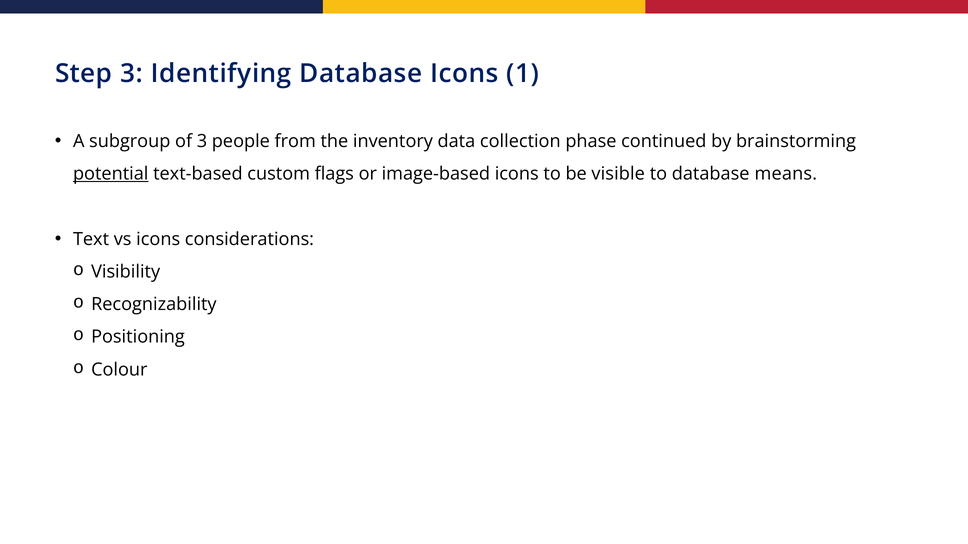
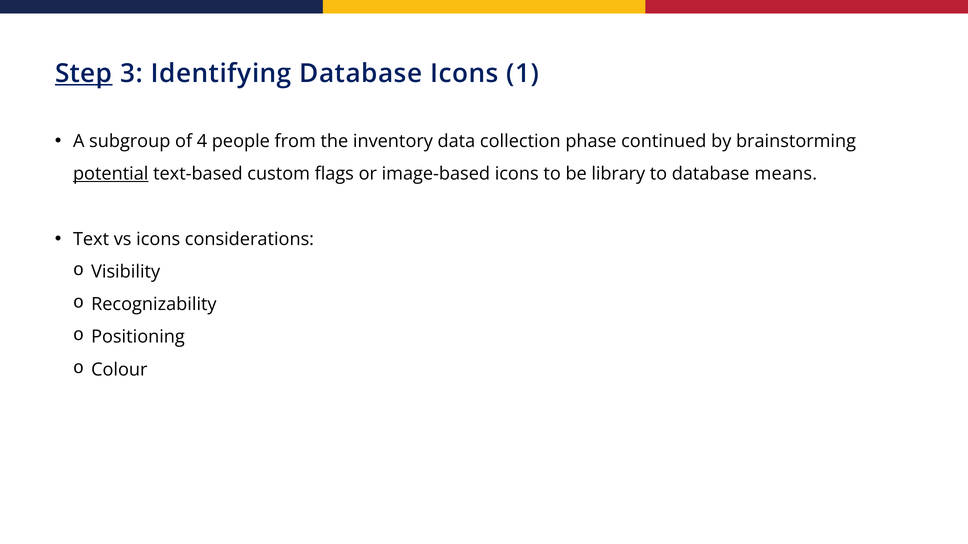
Step underline: none -> present (84, 74)
of 3: 3 -> 4 (202, 141)
visible: visible -> library (618, 174)
